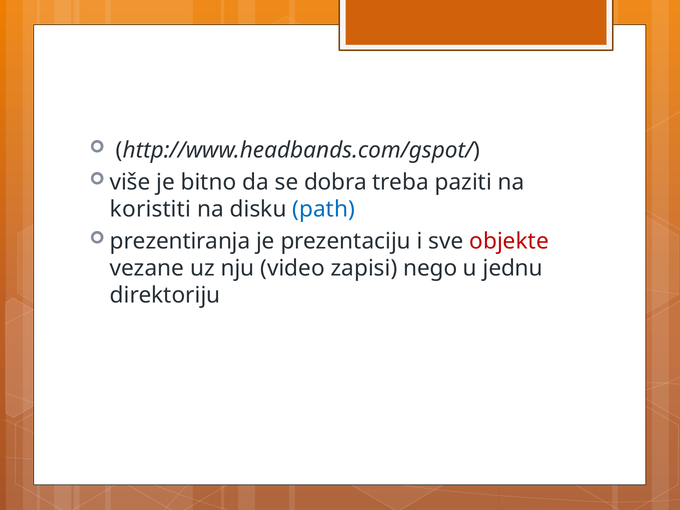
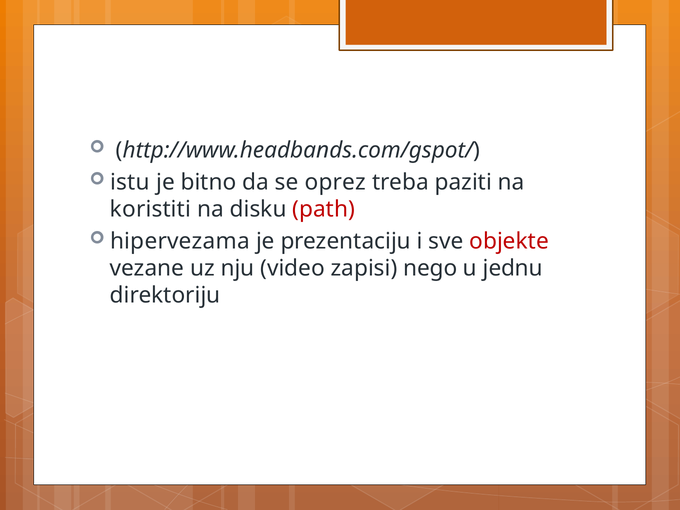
više: više -> istu (130, 182)
dobra: dobra -> oprez (335, 182)
path colour: blue -> red (324, 209)
prezentiranja: prezentiranja -> hipervezama (180, 241)
